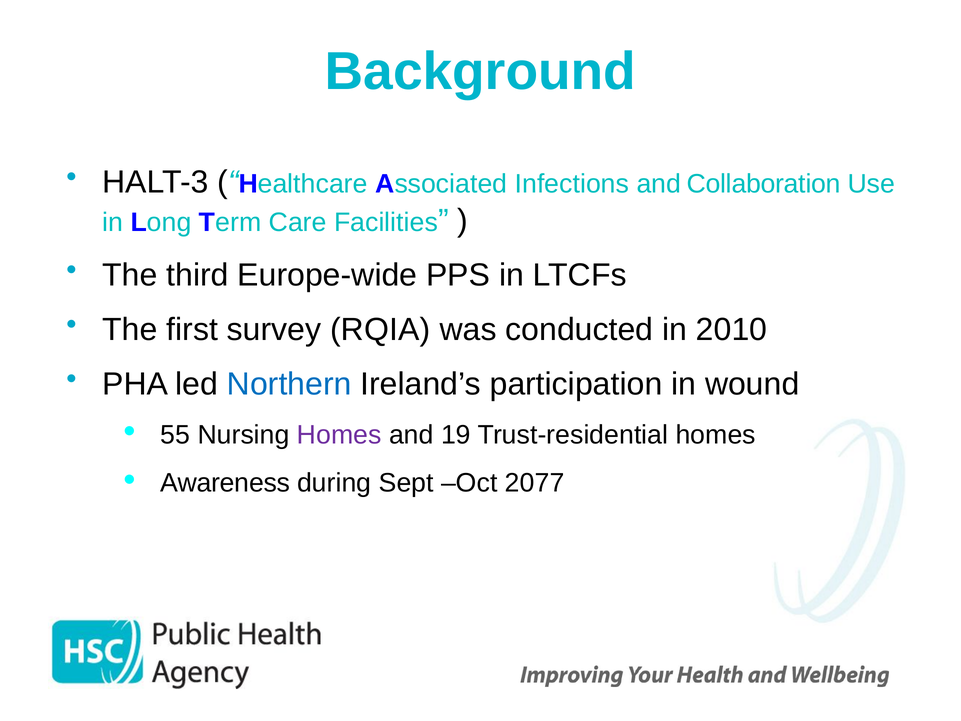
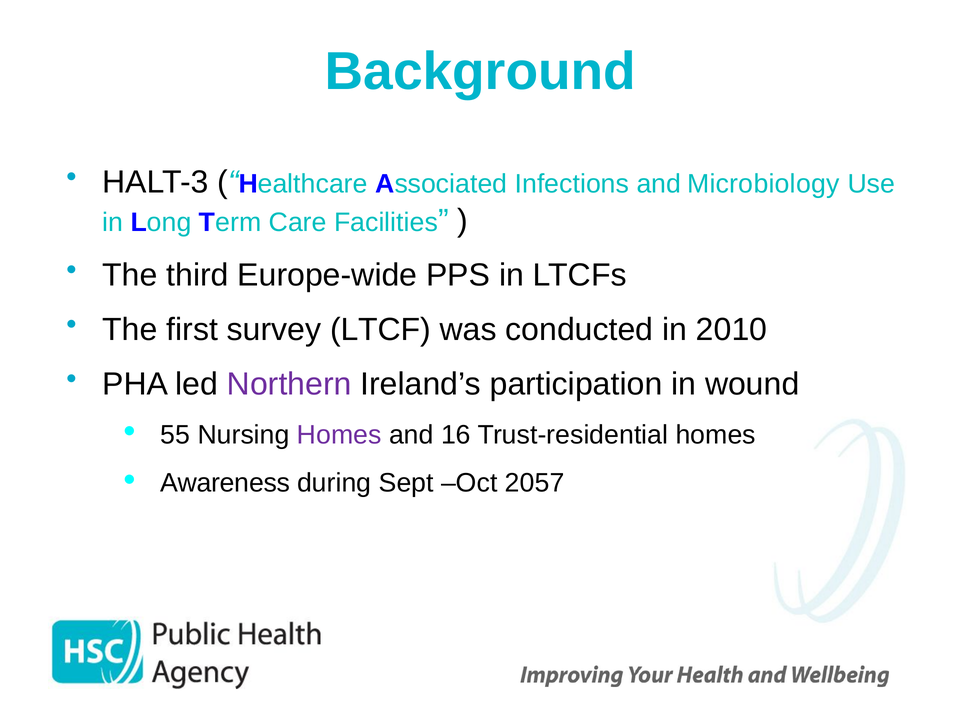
Collaboration: Collaboration -> Microbiology (763, 184)
RQIA: RQIA -> LTCF (380, 330)
Northern colour: blue -> purple (289, 384)
19: 19 -> 16 (456, 435)
2077: 2077 -> 2057 (535, 483)
